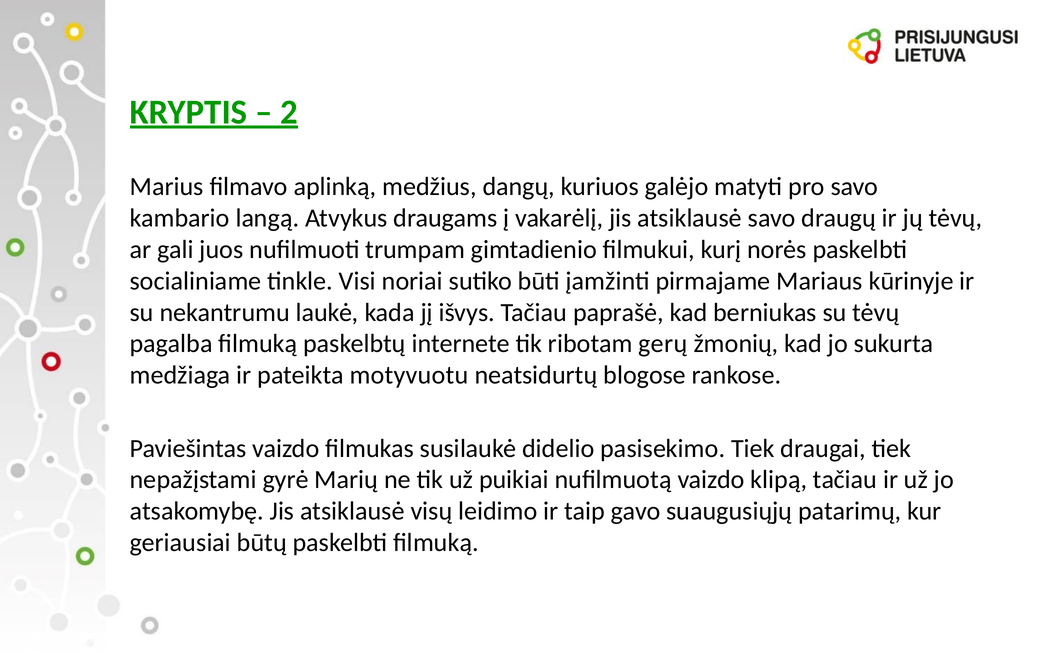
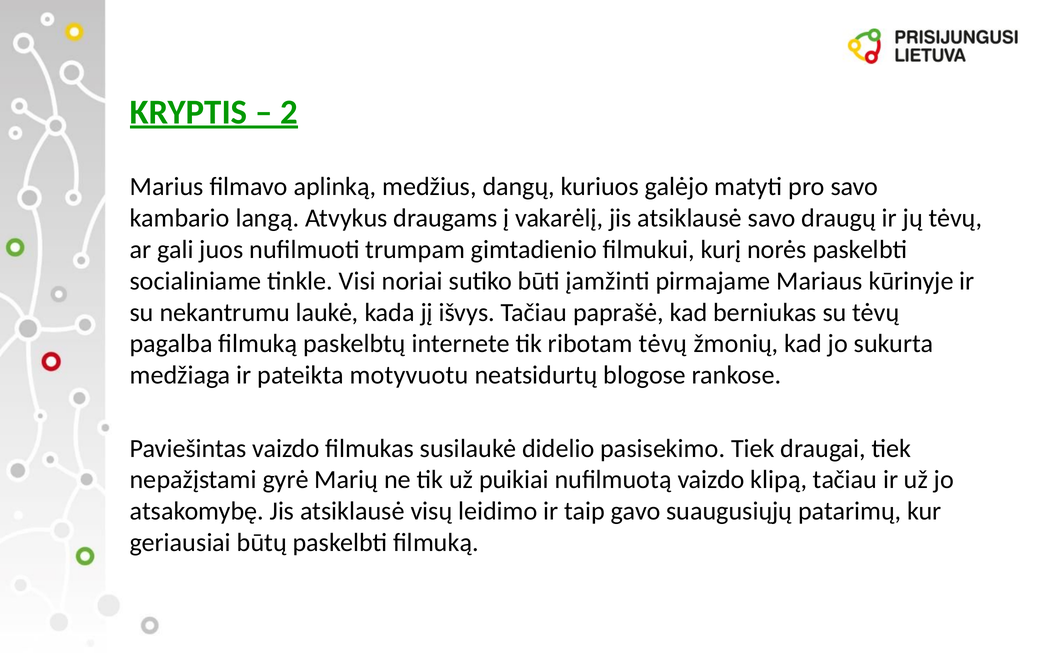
ribotam gerų: gerų -> tėvų (663, 344)
